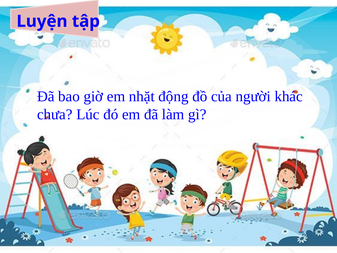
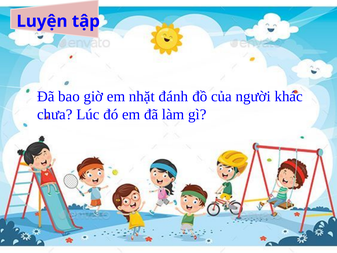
động: động -> đánh (173, 96)
